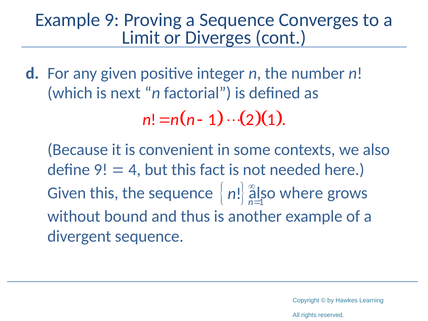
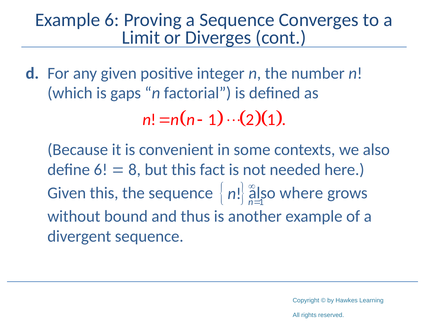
Example 9: 9 -> 6 (112, 20)
next: next -> gaps (126, 93)
define 9: 9 -> 6 (101, 170)
4: 4 -> 8 (135, 170)
